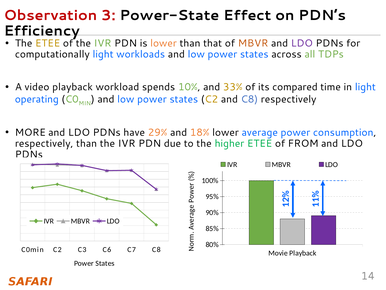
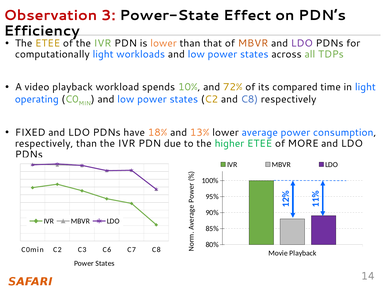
33%: 33% -> 72% (233, 87)
MORE: MORE -> FIXED (30, 132)
29%: 29% -> 18% (158, 132)
18%: 18% -> 13% (200, 132)
FROM: FROM -> MORE (303, 143)
